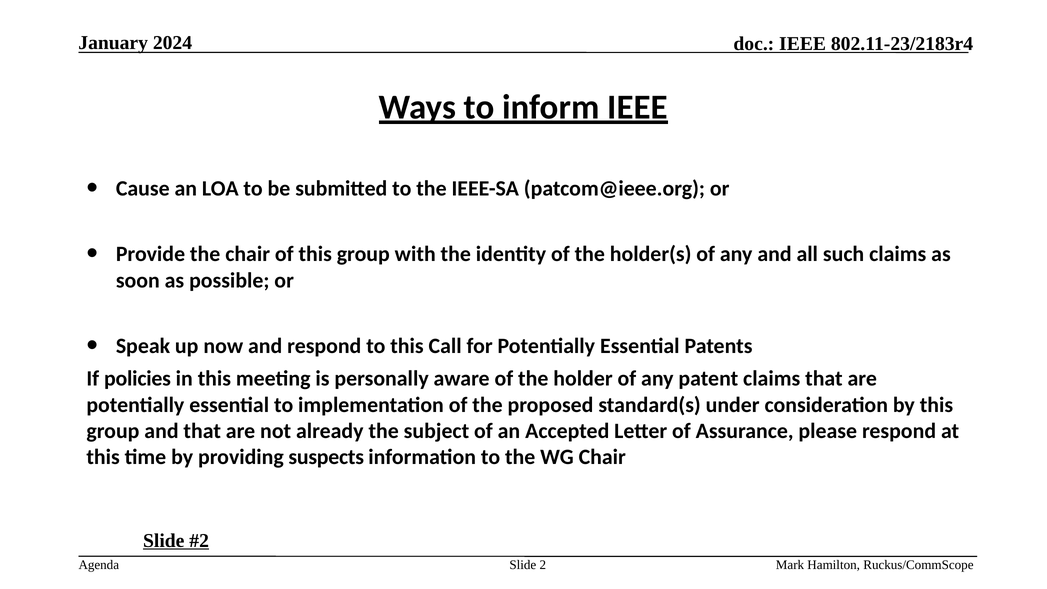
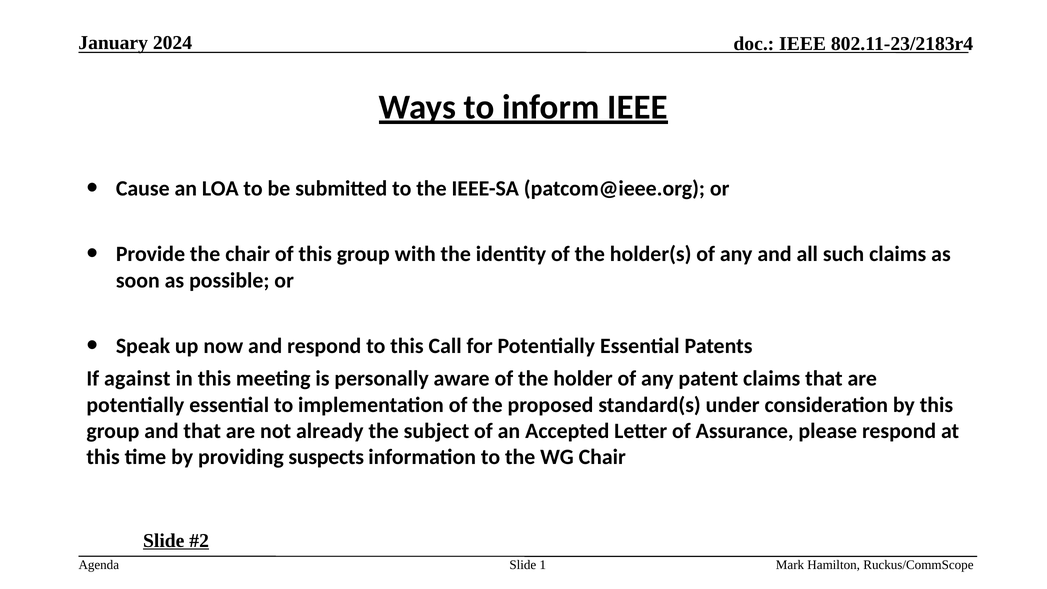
policies: policies -> against (137, 379)
2: 2 -> 1 (543, 565)
